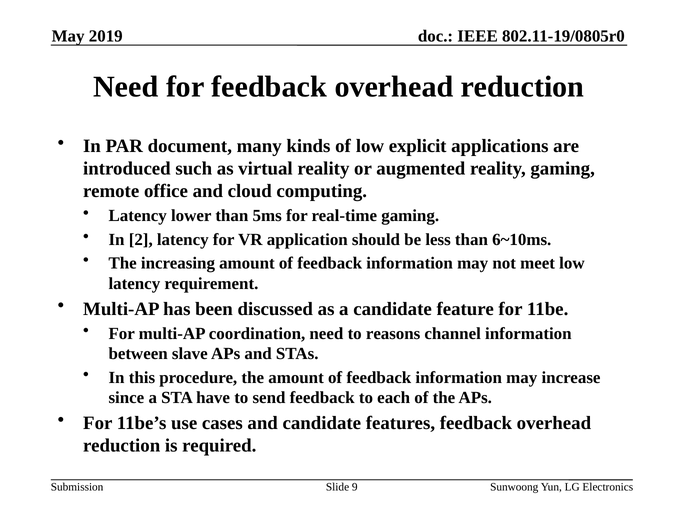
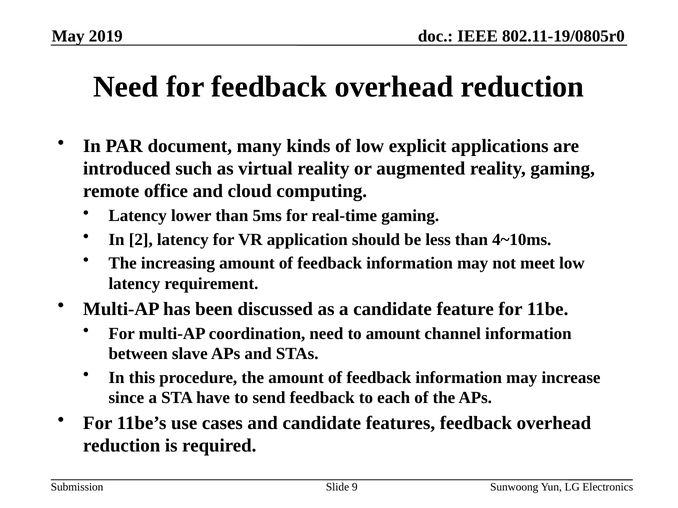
6~10ms: 6~10ms -> 4~10ms (522, 240)
to reasons: reasons -> amount (393, 334)
